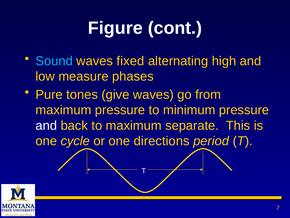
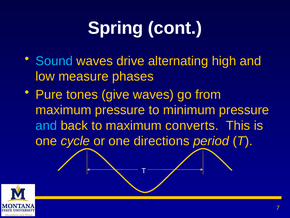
Figure: Figure -> Spring (115, 28)
fixed: fixed -> drive (130, 61)
and colour: white -> light blue (46, 125)
separate: separate -> converts (192, 125)
